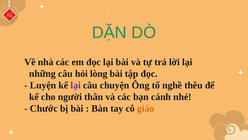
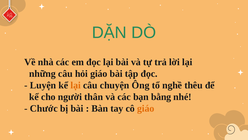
hỏi lòng: lòng -> giáo (99, 73)
lại colour: purple -> orange (76, 85)
cánh: cánh -> bằng (161, 97)
